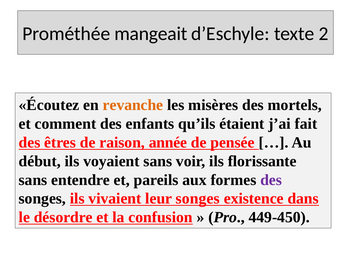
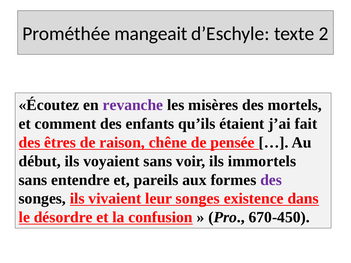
revanche colour: orange -> purple (133, 105)
année: année -> chêne (168, 143)
florissante: florissante -> immortels (262, 161)
449-450: 449-450 -> 670-450 (279, 217)
